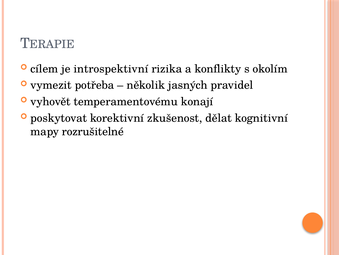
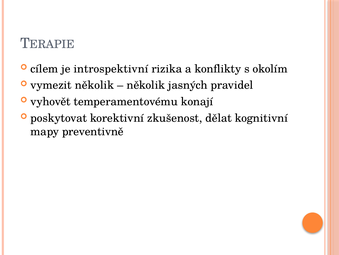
vymezit potřeba: potřeba -> několik (94, 85)
rozrušitelné: rozrušitelné -> preventivně (93, 131)
